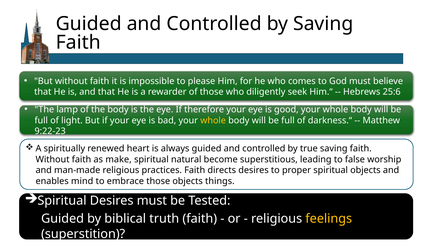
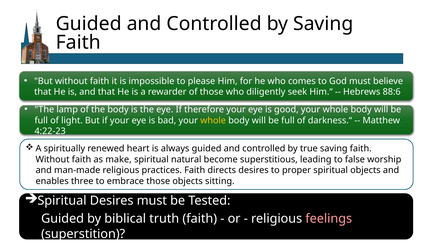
25:6: 25:6 -> 88:6 (392, 92)
9:22-23: 9:22-23 -> 4:22-23 (50, 131)
mind: mind -> three (82, 181)
things: things -> sitting (220, 181)
feelings colour: yellow -> pink (329, 218)
